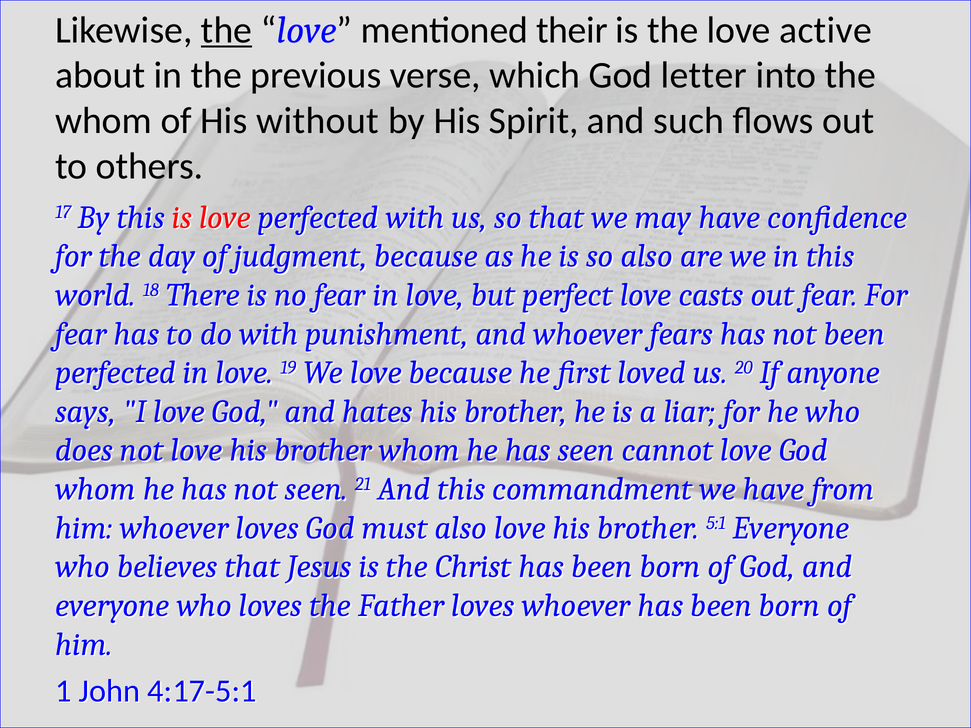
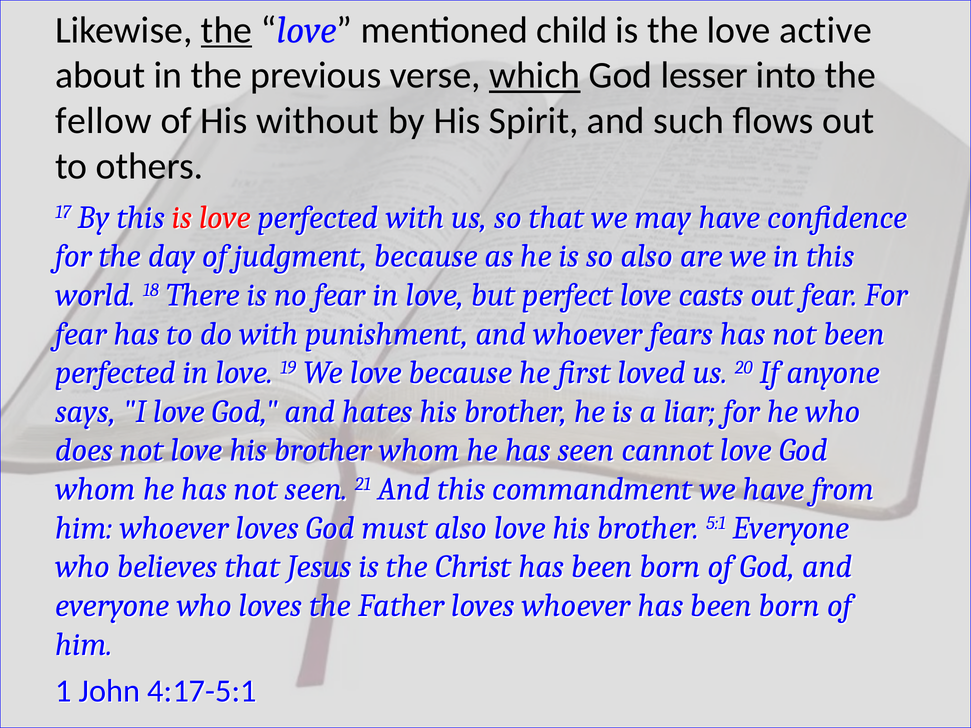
their: their -> child (572, 30)
which underline: none -> present (535, 75)
letter: letter -> lesser (704, 75)
whom: whom -> fellow (103, 121)
